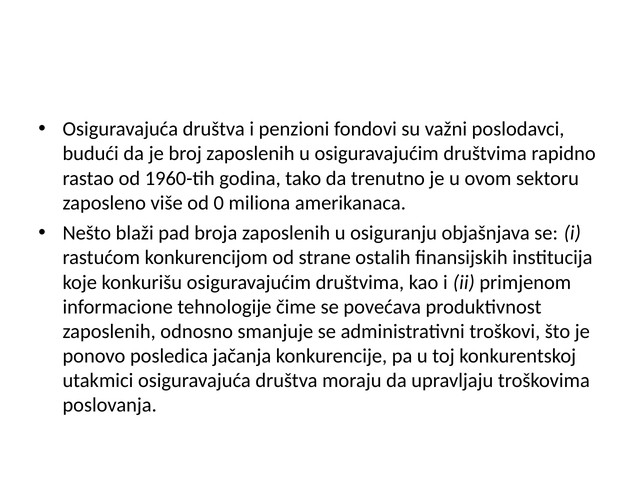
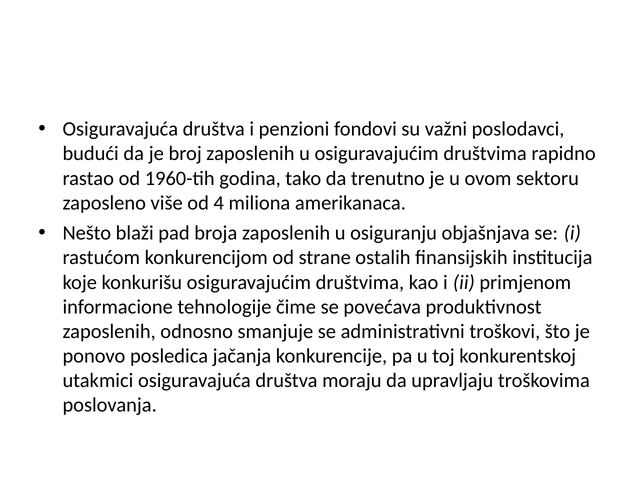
0: 0 -> 4 (219, 203)
